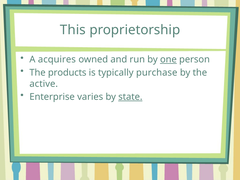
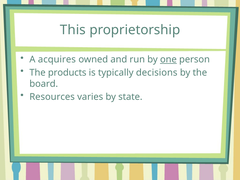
purchase: purchase -> decisions (157, 73)
active: active -> board (44, 84)
Enterprise: Enterprise -> Resources (52, 97)
state underline: present -> none (130, 97)
